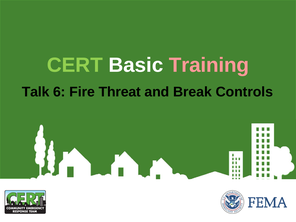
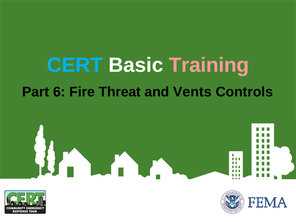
CERT colour: light green -> light blue (75, 65)
Talk: Talk -> Part (36, 92)
Break: Break -> Vents (192, 92)
